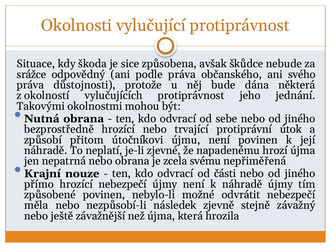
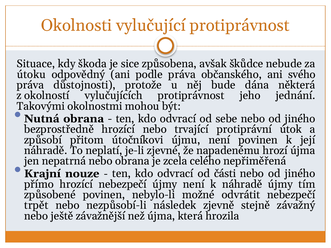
srážce: srážce -> útoku (31, 74)
svému: svému -> celého (205, 161)
měla: měla -> trpět (36, 206)
